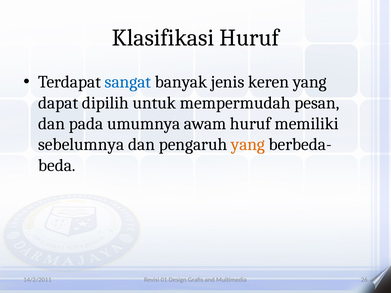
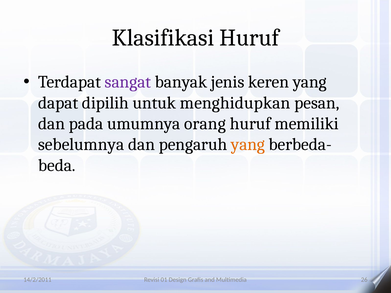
sangat colour: blue -> purple (128, 82)
mempermudah: mempermudah -> menghidupkan (235, 103)
awam: awam -> orang (205, 124)
